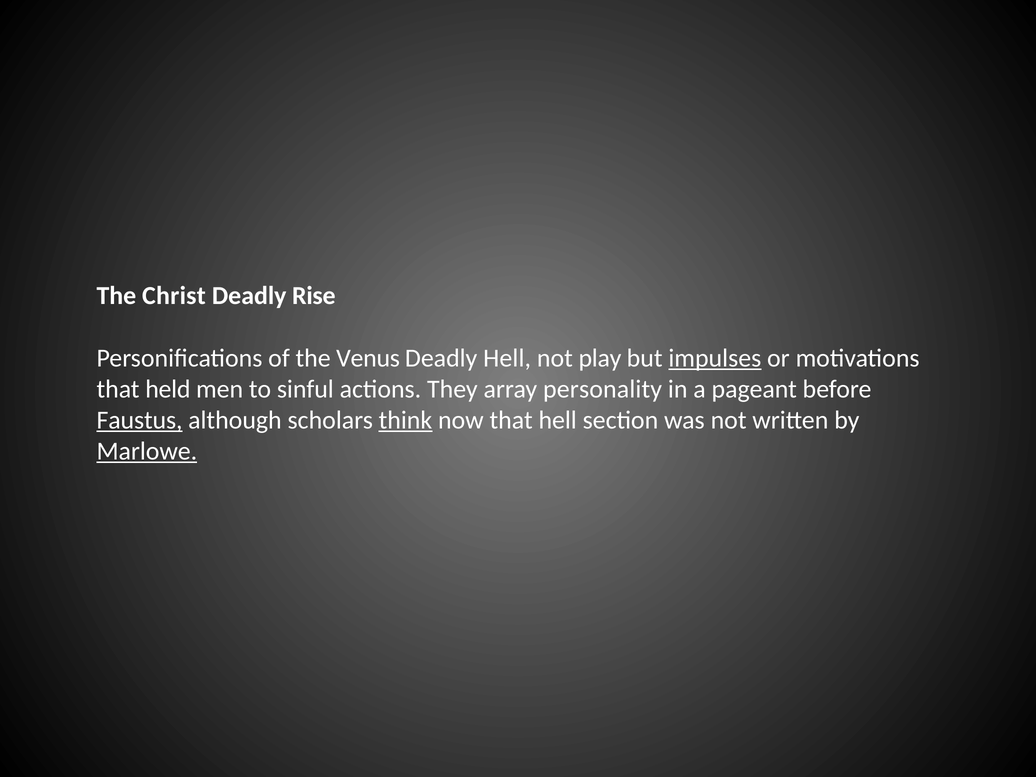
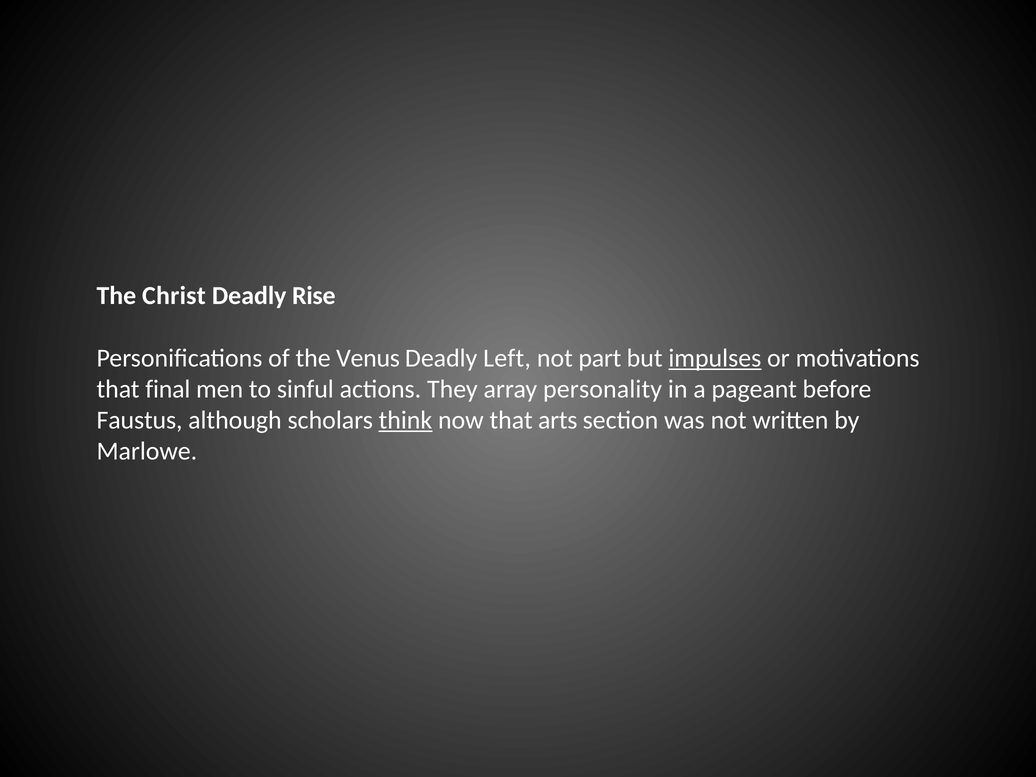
Deadly Hell: Hell -> Left (507, 358)
play: play -> part (600, 358)
held: held -> final (168, 389)
Faustus underline: present -> none (140, 420)
that hell: hell -> arts (558, 420)
Marlowe underline: present -> none (147, 451)
